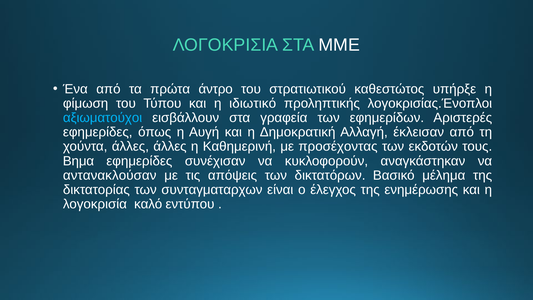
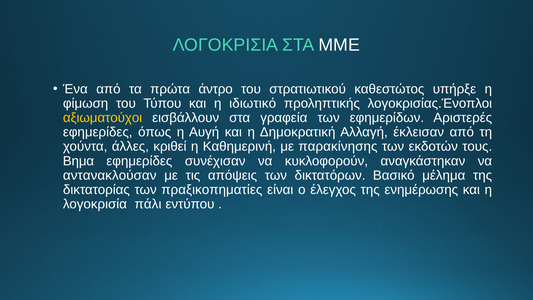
αξιωματούχοι colour: light blue -> yellow (103, 118)
άλλες άλλες: άλλες -> κριθεί (170, 146)
προσέχοντας: προσέχοντας -> παρακίνησης (338, 146)
συνταγματαρχων: συνταγματαρχων -> πραξικοπηματίες (212, 190)
καλό: καλό -> πάλι (148, 204)
